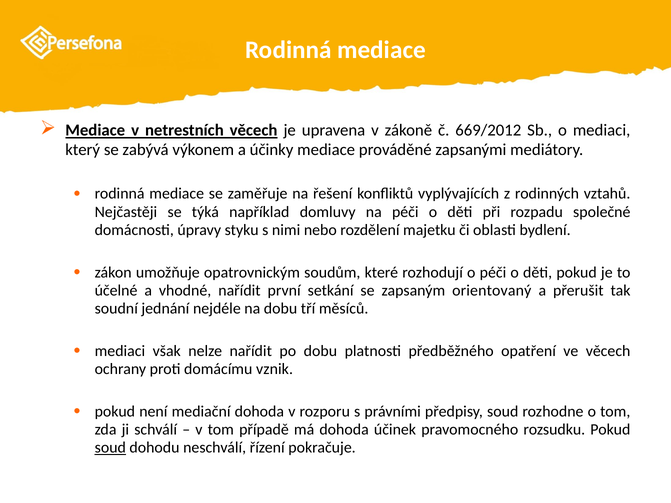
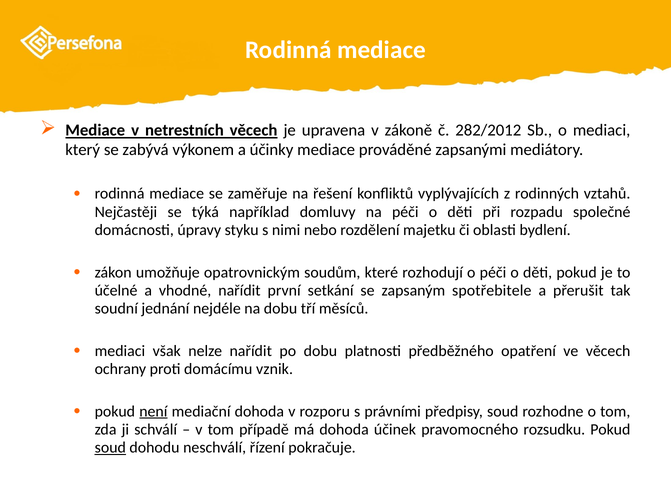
669/2012: 669/2012 -> 282/2012 (488, 130)
orientovaný: orientovaný -> spotřebitele (492, 291)
není underline: none -> present (153, 412)
